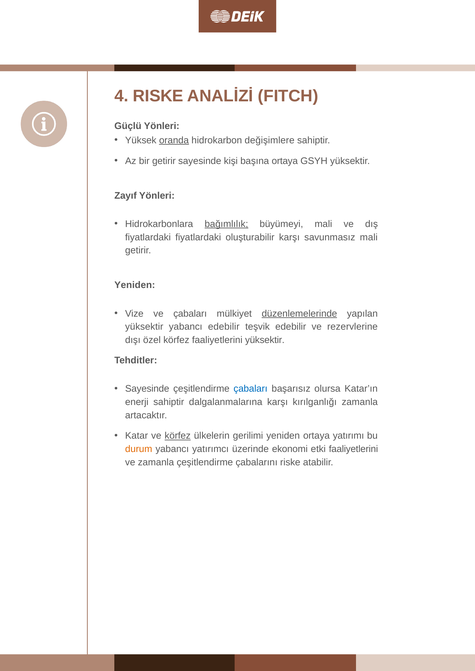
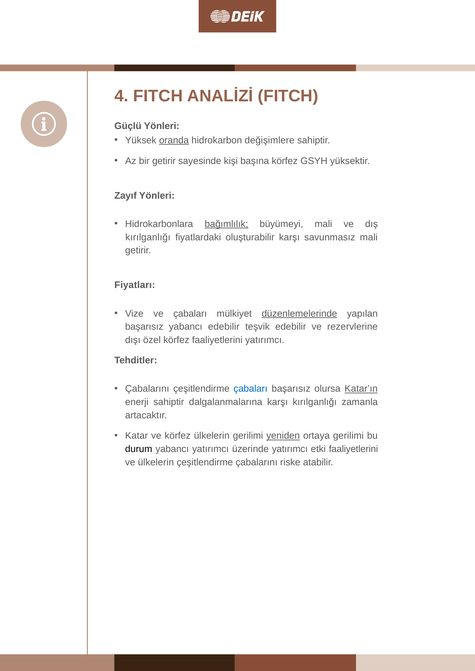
4 RISKE: RISKE -> FITCH (158, 96)
başına ortaya: ortaya -> körfez (285, 161)
fiyatlardaki: fiyatlardaki -> kırılganlığı (148, 237)
Yeniden: Yeniden -> Fiyatları (135, 285)
yüksektir: yüksektir -> başarısız (144, 327)
faaliyetlerini yüksektir: yüksektir -> yatırımcı (265, 340)
Sayesinde: Sayesinde -> Çabalarını (147, 389)
Katar’ın underline: none -> present (361, 389)
körfez underline: present -> none (178, 436)
yeniden underline: none -> present (283, 436)
ortaya yatırımı: yatırımı -> gerilimi (348, 436)
durum colour: orange -> black (139, 450)
üzerinde ekonomi: ekonomi -> yatırımcı (290, 450)
ve zamanla: zamanla -> ülkelerin (156, 463)
